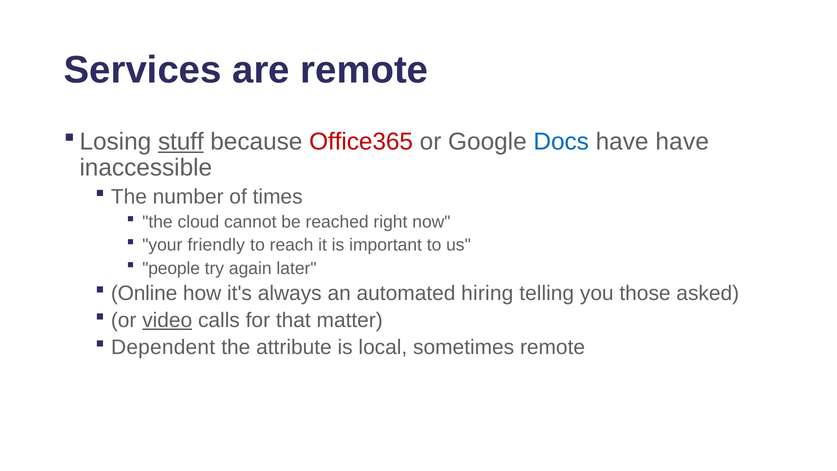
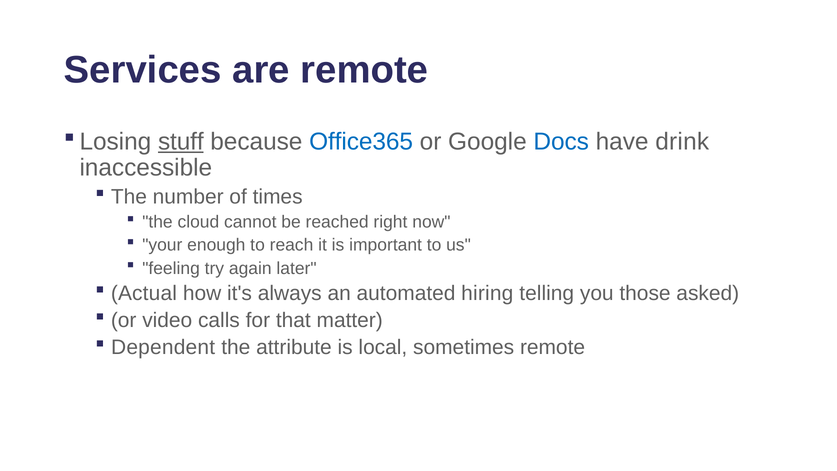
Office365 colour: red -> blue (361, 141)
have have: have -> drink (682, 141)
friendly: friendly -> enough (216, 245)
people: people -> feeling (171, 268)
Online: Online -> Actual (144, 293)
video underline: present -> none (167, 320)
